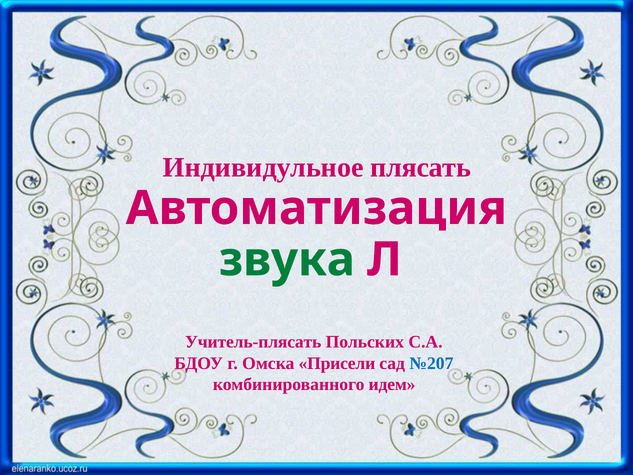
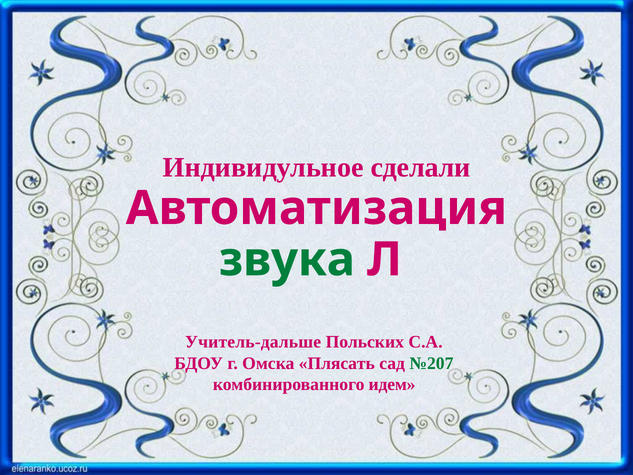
плясать: плясать -> сделали (420, 167)
Учитель-плясать: Учитель-плясать -> Учитель-дальше (253, 342)
Присели: Присели -> Плясать (337, 363)
№207 colour: blue -> green (431, 363)
